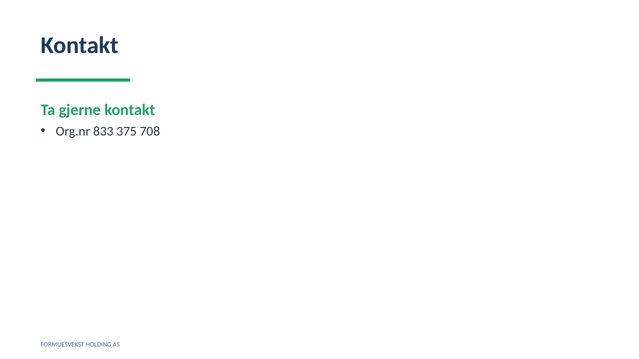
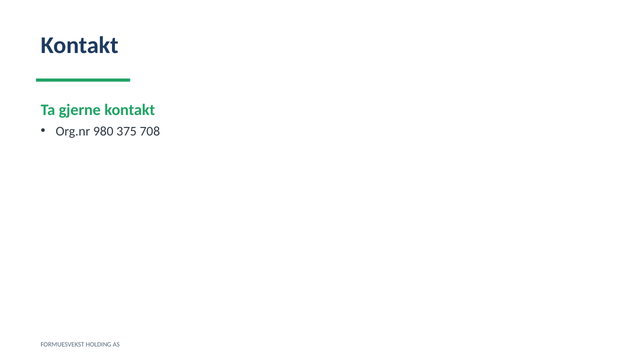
833: 833 -> 980 (103, 131)
